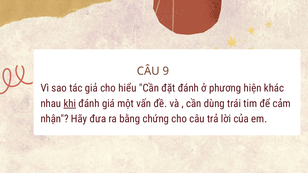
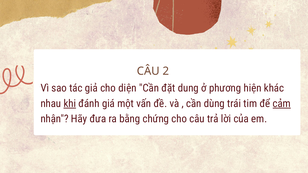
9: 9 -> 2 (166, 71)
hiểu: hiểu -> diện (127, 88)
đặt đánh: đánh -> dung (188, 88)
cảm underline: none -> present (282, 104)
